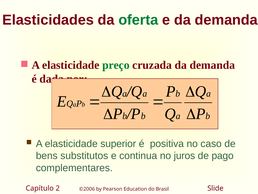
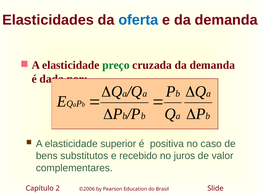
oferta colour: green -> blue (138, 20)
continua: continua -> recebido (138, 155)
pago: pago -> valor (223, 155)
